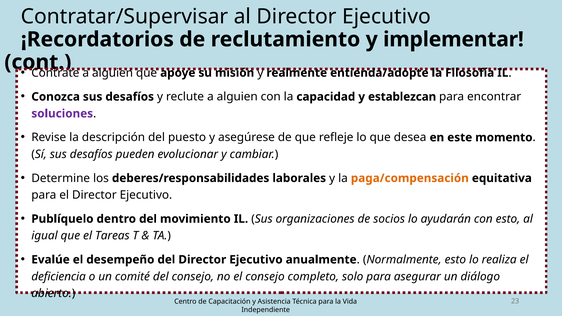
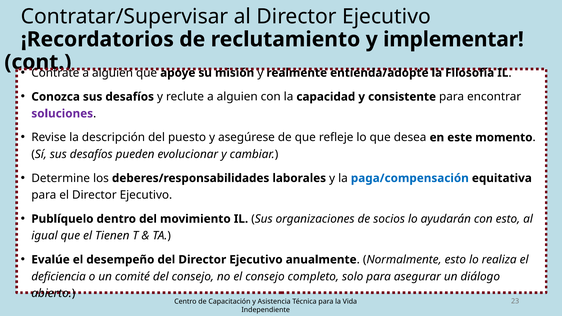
establezcan: establezcan -> consistente (402, 97)
paga/compensación colour: orange -> blue (410, 178)
Tareas: Tareas -> Tienen (112, 236)
